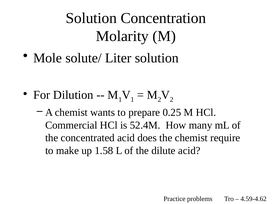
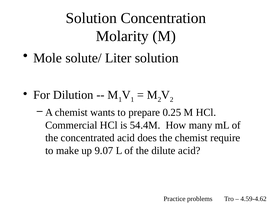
52.4M: 52.4M -> 54.4M (145, 125)
1.58: 1.58 -> 9.07 (104, 151)
